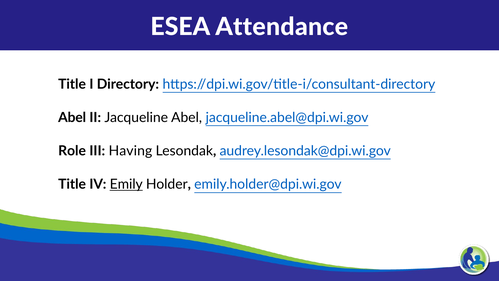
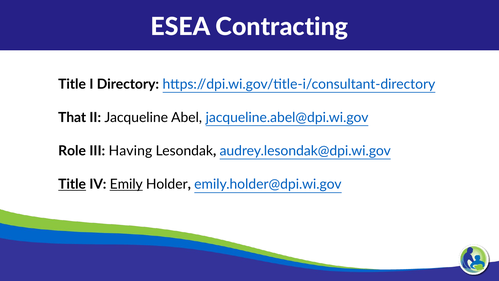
Attendance: Attendance -> Contracting (282, 27)
Abel: Abel -> That (72, 117)
Title underline: none -> present (72, 184)
